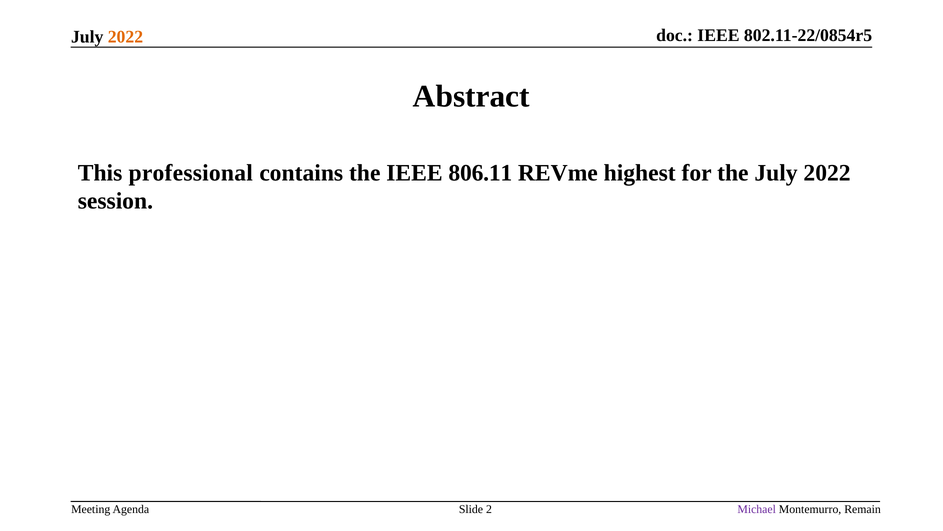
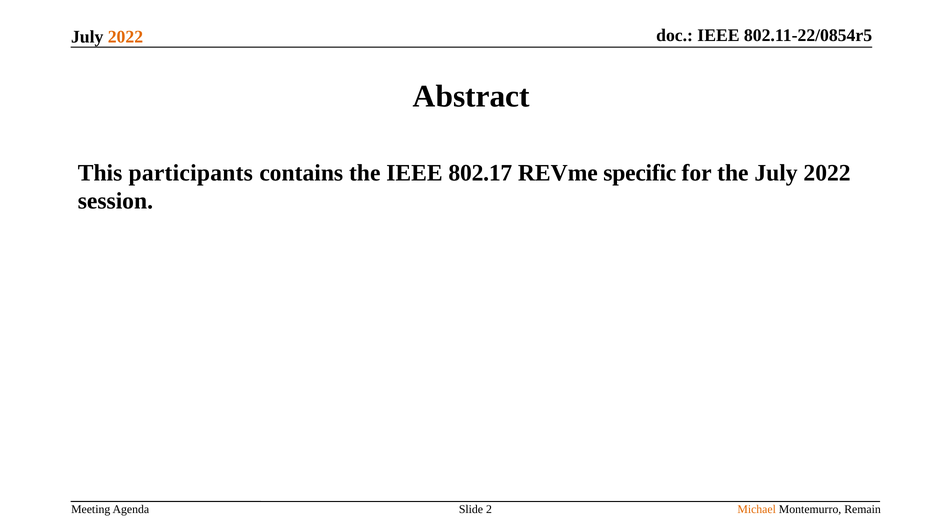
professional: professional -> participants (191, 173)
806.11: 806.11 -> 802.17 (480, 173)
highest: highest -> specific (640, 173)
Michael colour: purple -> orange (757, 509)
